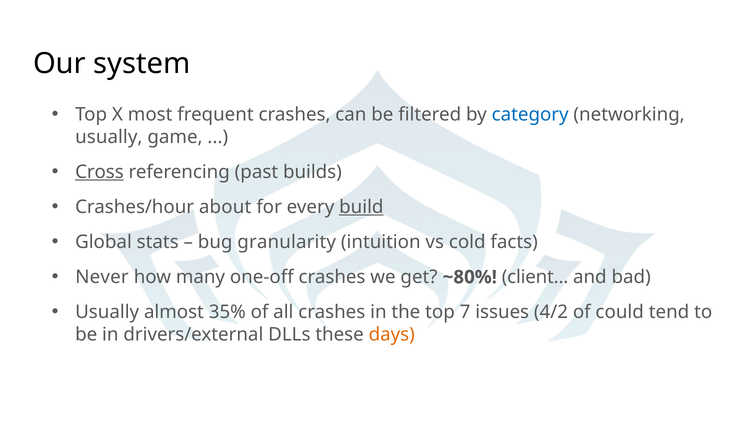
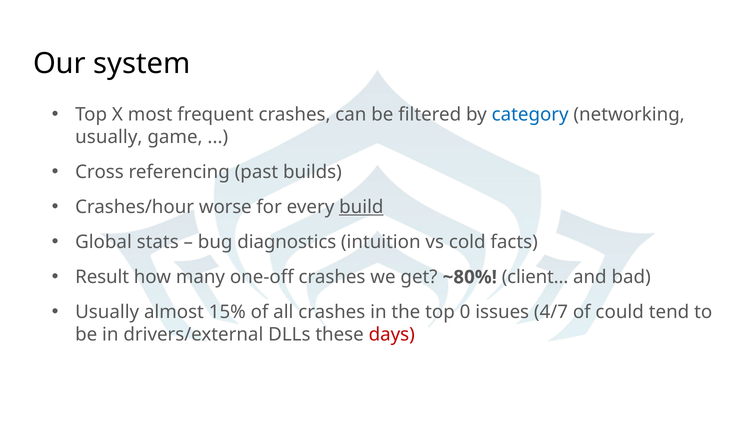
Cross underline: present -> none (99, 172)
about: about -> worse (225, 207)
granularity: granularity -> diagnostics (287, 242)
Never: Never -> Result (102, 277)
35%: 35% -> 15% (227, 312)
7: 7 -> 0 (465, 312)
4/2: 4/2 -> 4/7 (551, 312)
days colour: orange -> red (392, 335)
